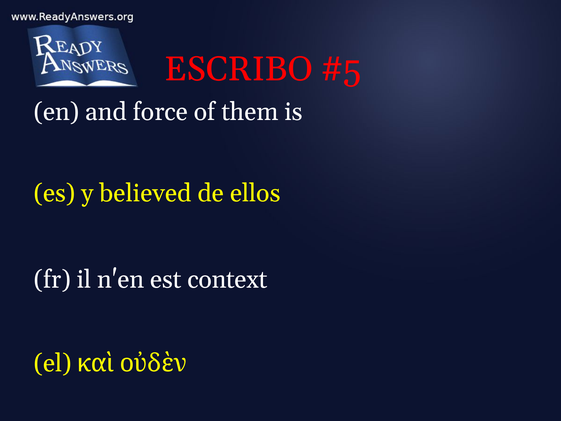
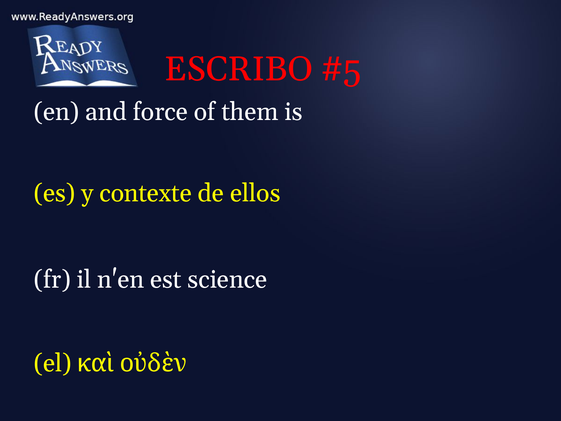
believed: believed -> contexte (146, 193)
context: context -> science (227, 280)
